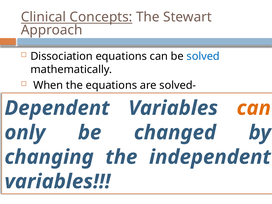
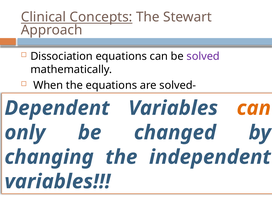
solved colour: blue -> purple (203, 56)
